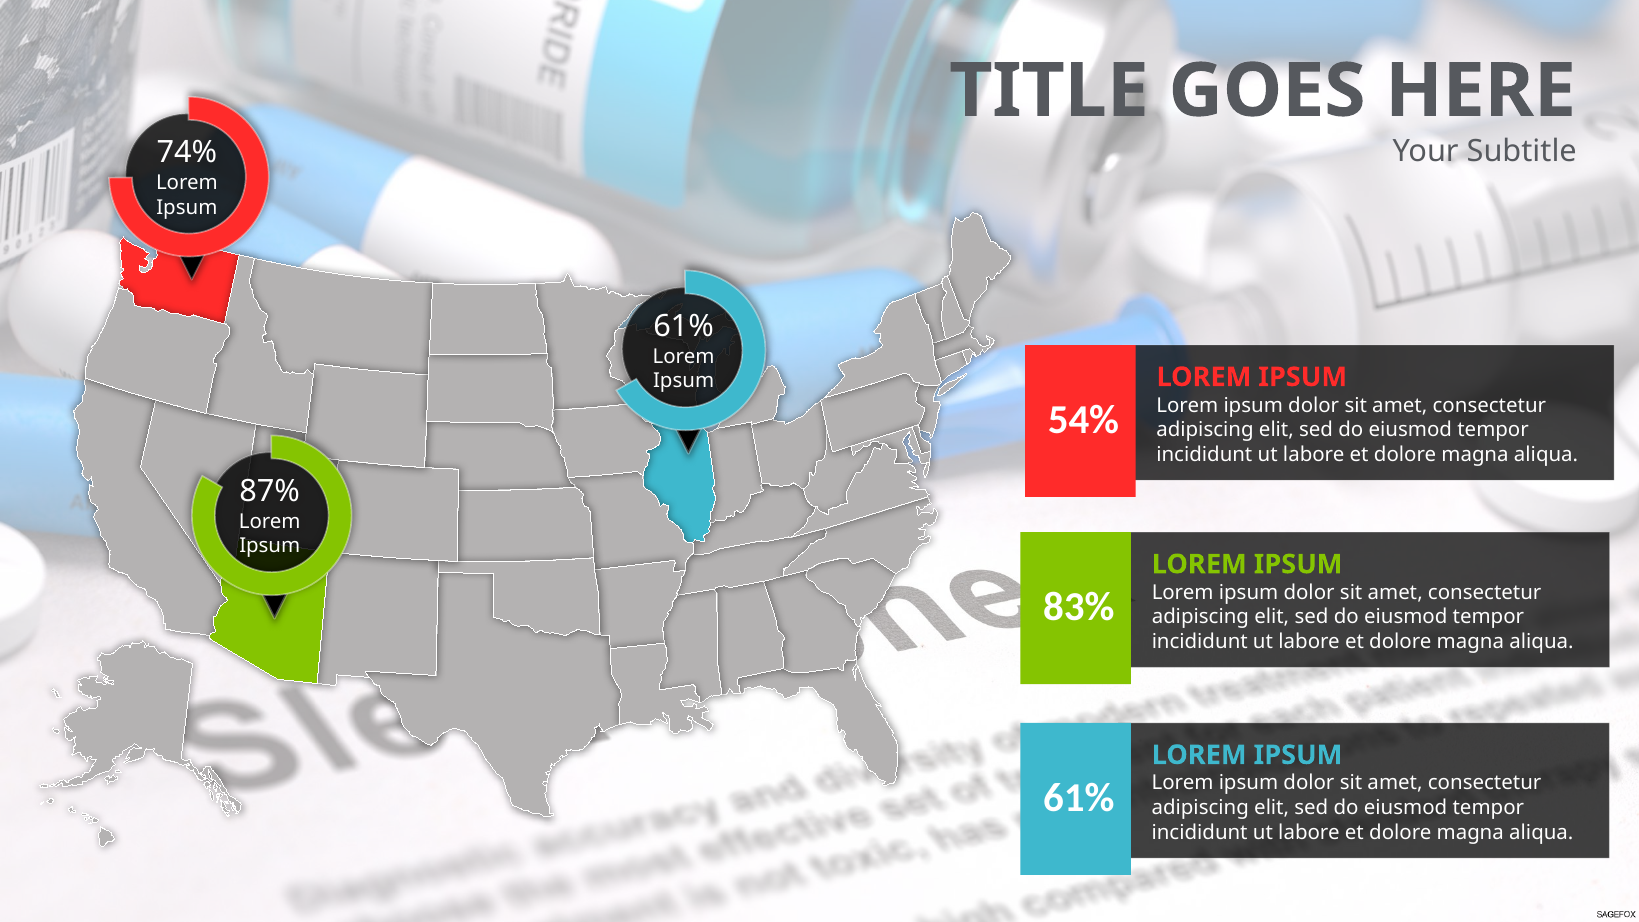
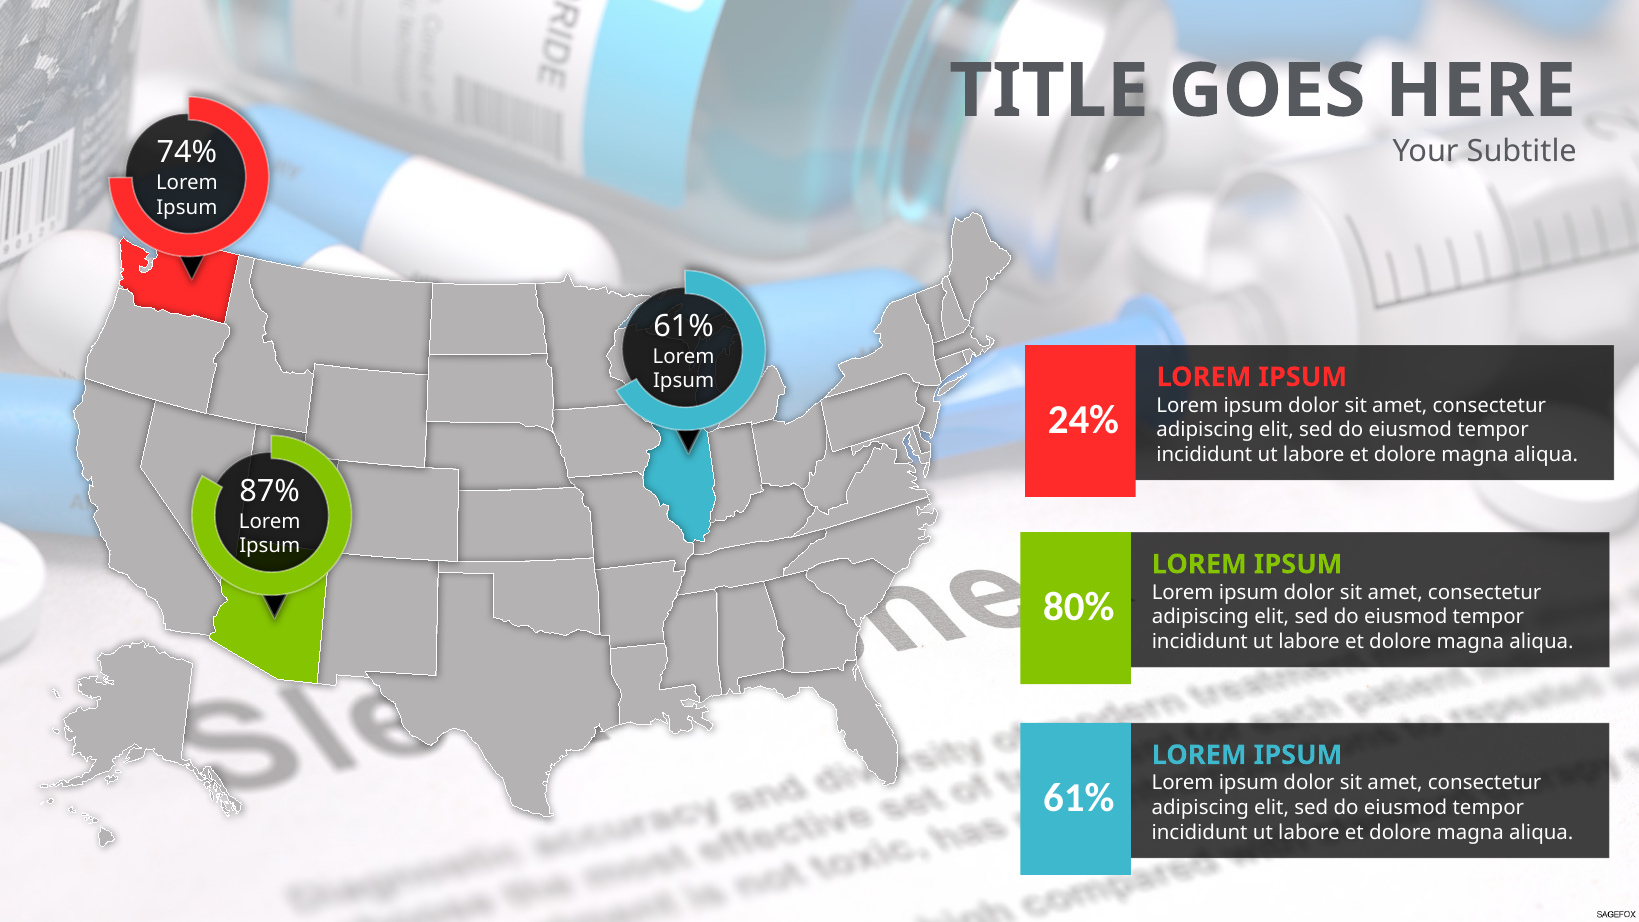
54%: 54% -> 24% (1083, 420)
83%: 83% -> 80% (1079, 607)
